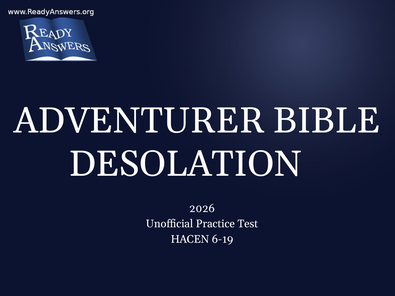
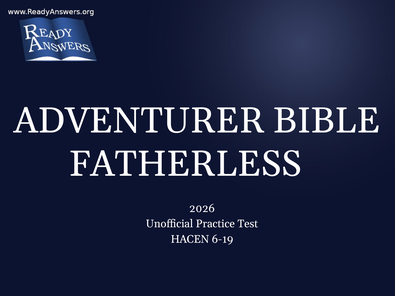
DESOLATION: DESOLATION -> FATHERLESS (185, 164)
